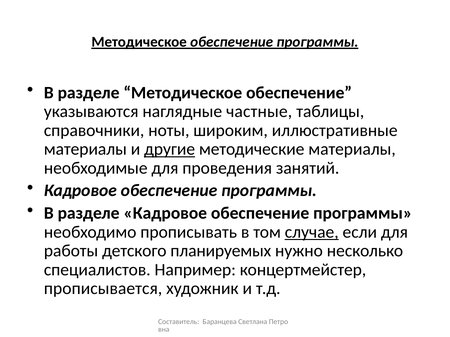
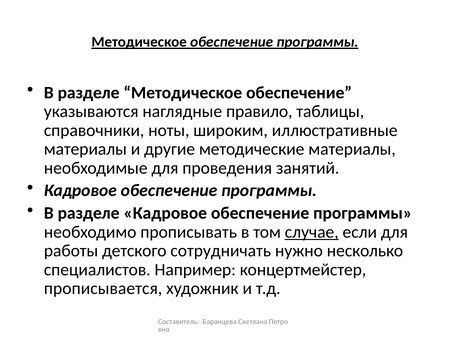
частные: частные -> правило (259, 112)
другие underline: present -> none (170, 149)
планируемых: планируемых -> сотрудничать (221, 251)
